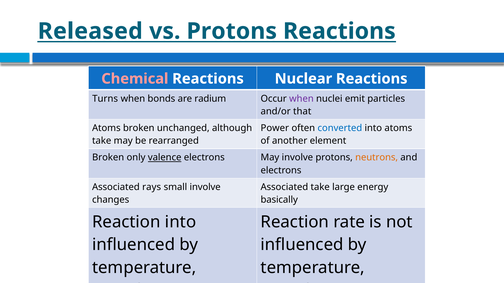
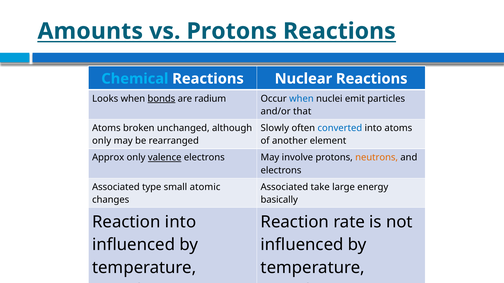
Released: Released -> Amounts (90, 31)
Chemical colour: pink -> light blue (135, 79)
Turns: Turns -> Looks (105, 99)
bonds underline: none -> present (161, 99)
when colour: purple -> blue (301, 99)
Power: Power -> Slowly (275, 128)
take: take -> only (102, 141)
Broken: Broken -> Approx (108, 158)
rays: rays -> type (152, 187)
small involve: involve -> atomic (205, 187)
